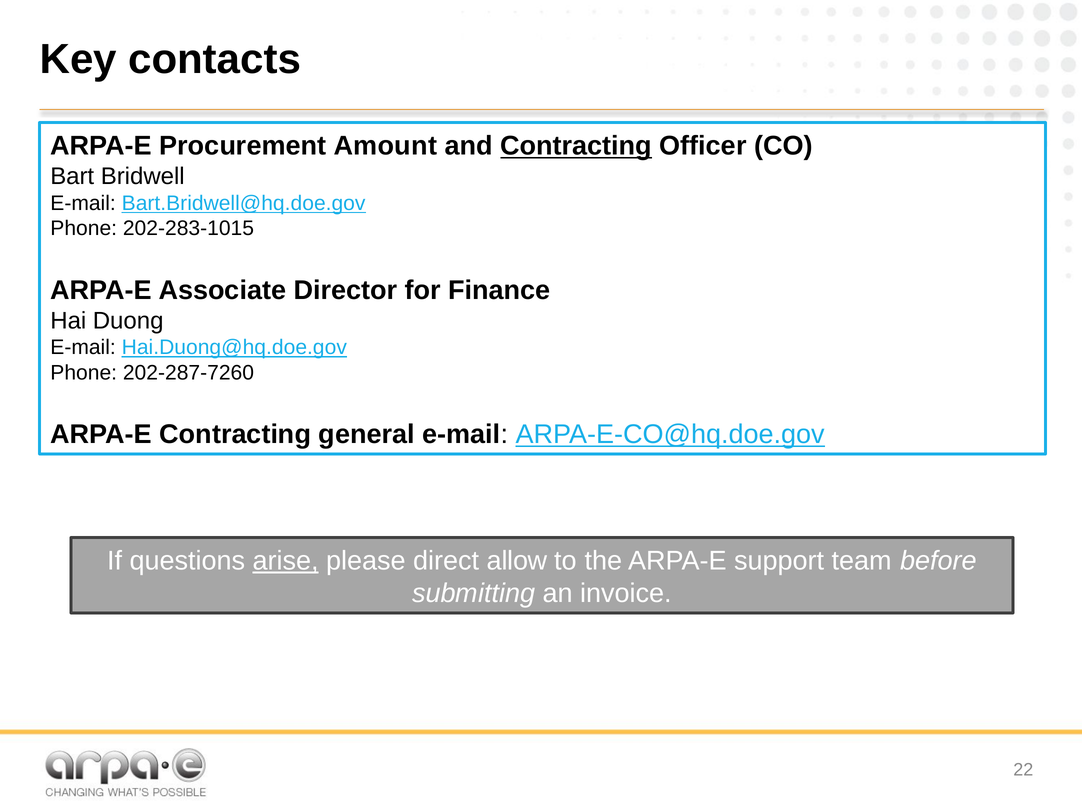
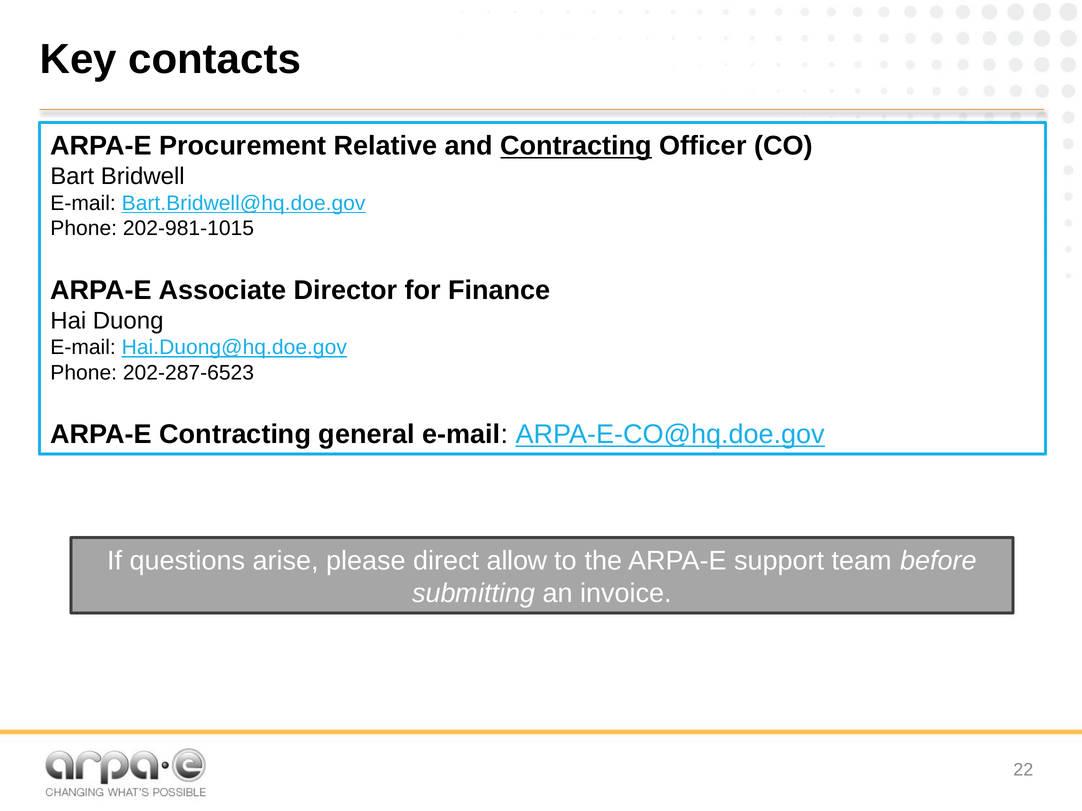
Amount: Amount -> Relative (385, 146)
202-283-1015: 202-283-1015 -> 202-981-1015 (188, 229)
202-287-7260: 202-287-7260 -> 202-287-6523 (188, 373)
arise underline: present -> none (286, 561)
